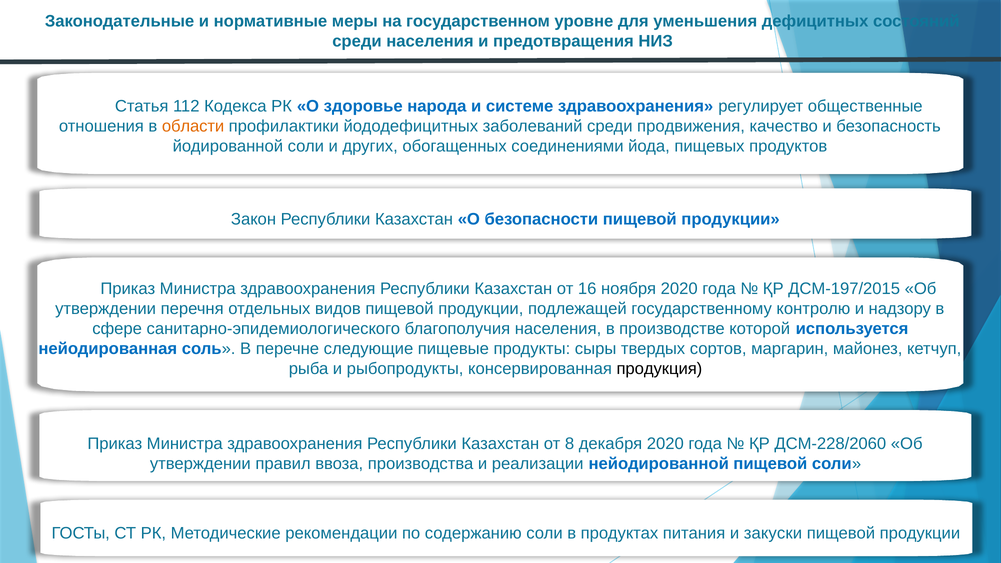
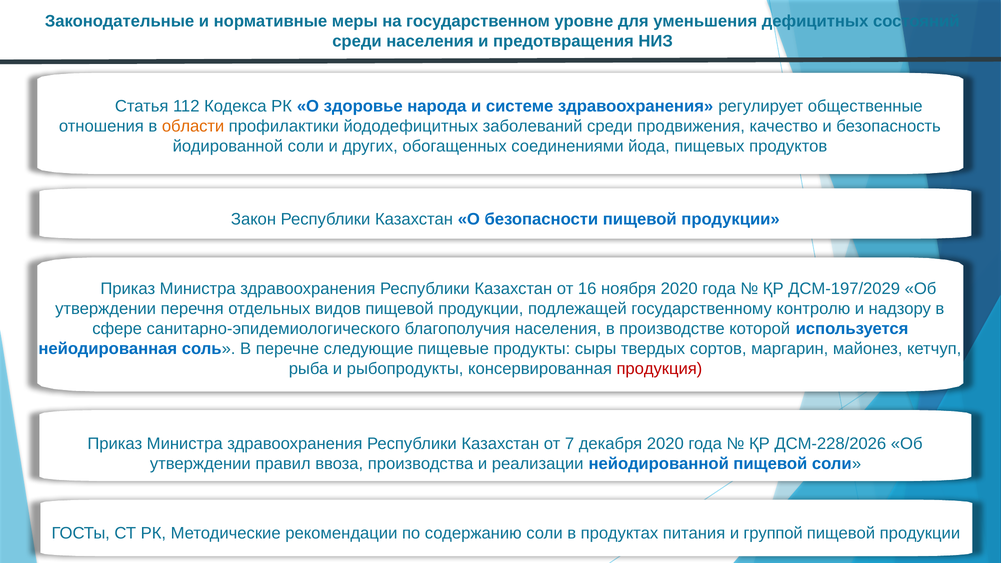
ДСМ-197/2015: ДСМ-197/2015 -> ДСМ-197/2029 (844, 289)
продукция colour: black -> red (659, 369)
8: 8 -> 7 (570, 444)
ДСМ-228/2060: ДСМ-228/2060 -> ДСМ-228/2026 (830, 444)
закуски: закуски -> группой (773, 533)
